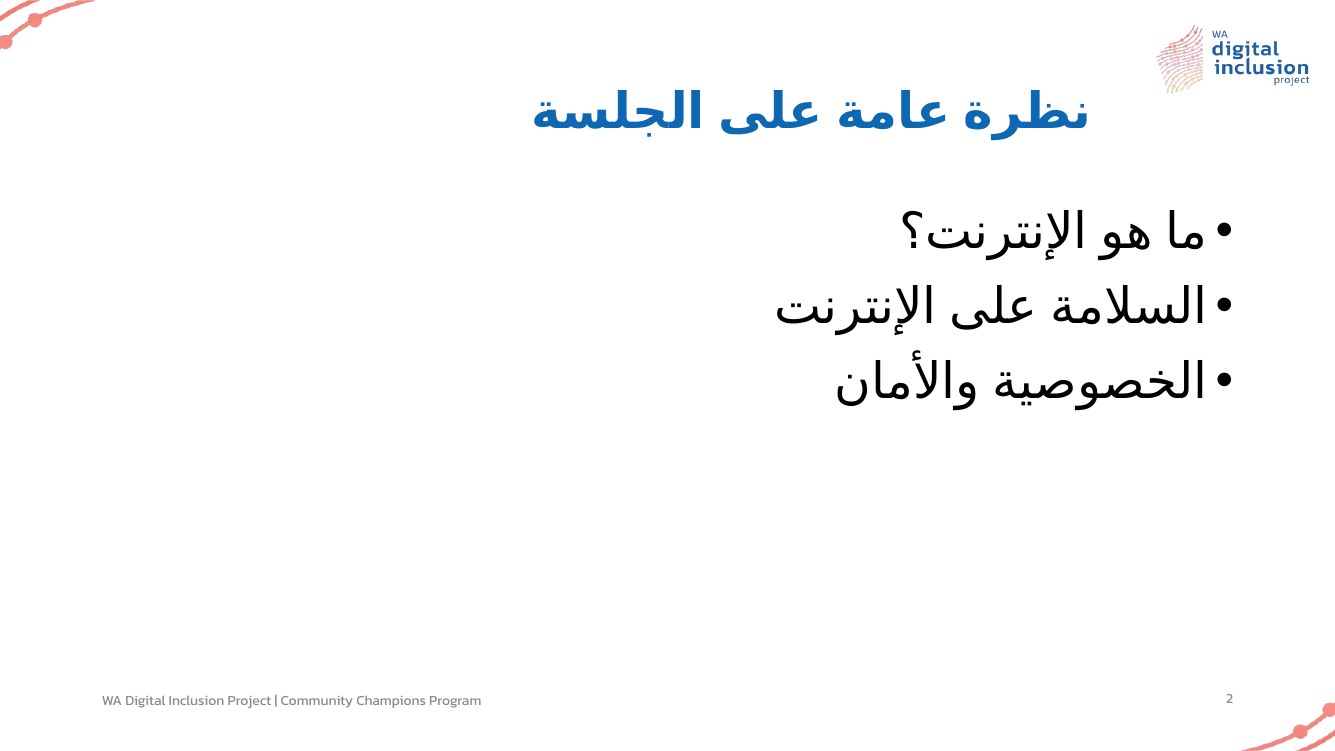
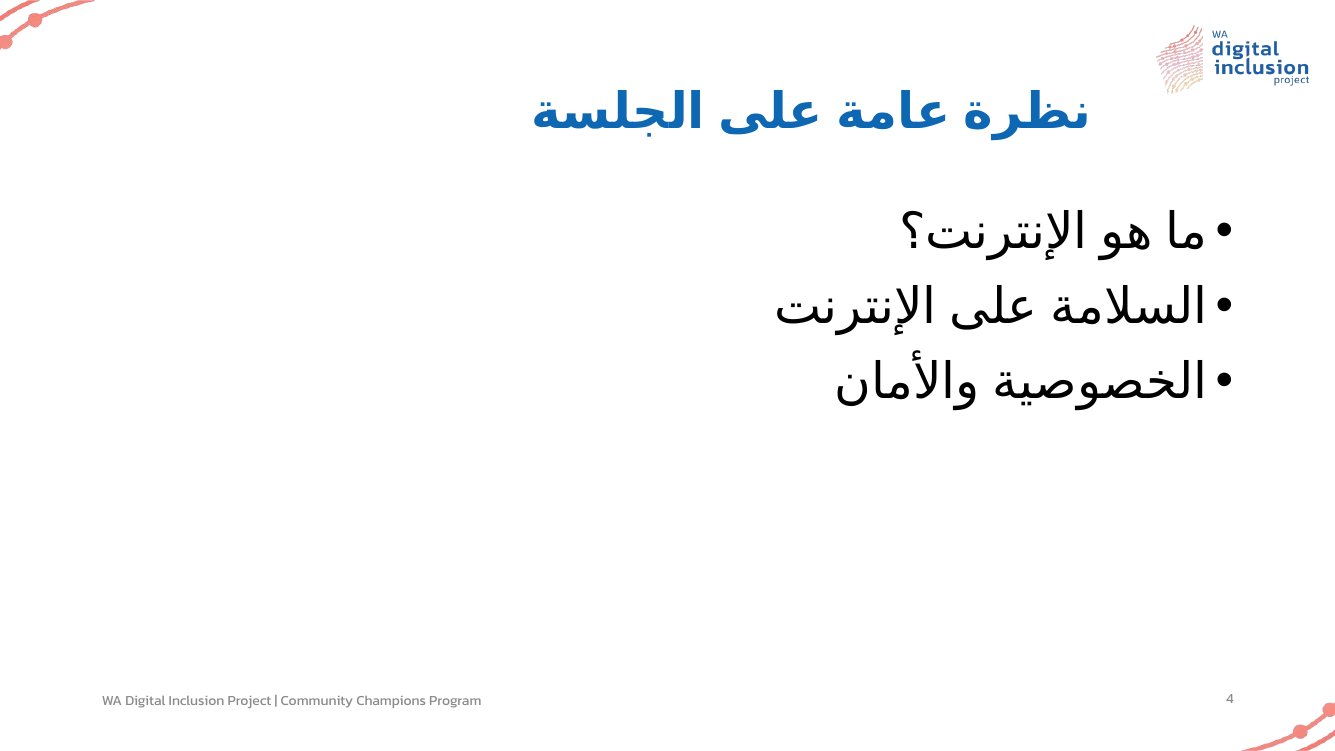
2: 2 -> 4 (1230, 699)
